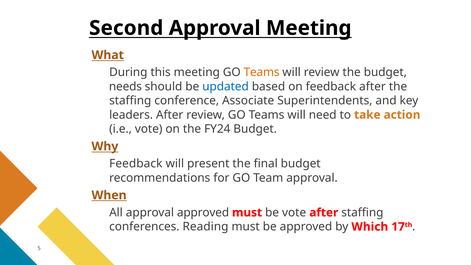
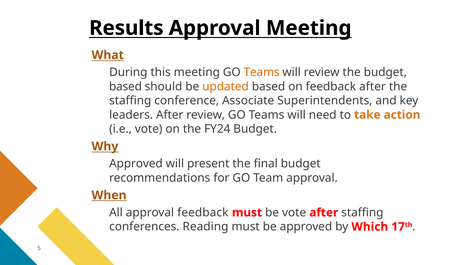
Second: Second -> Results (126, 28)
needs: needs -> based (125, 87)
updated colour: blue -> orange (226, 87)
Feedback: Feedback -> Approved (136, 164)
approval approved: approved -> feedback (203, 213)
